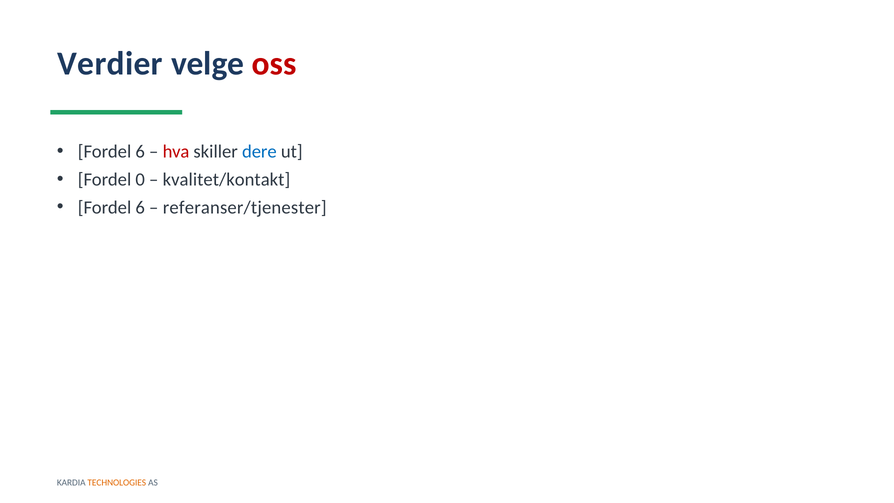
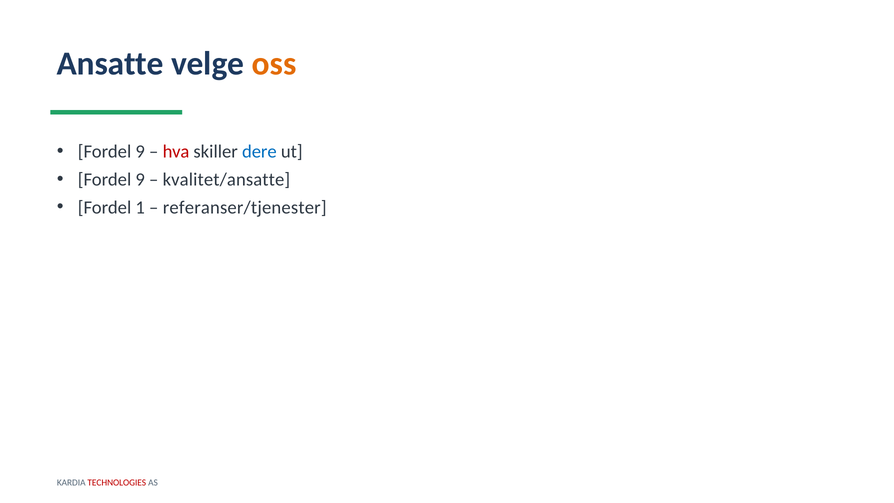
Verdier: Verdier -> Ansatte (110, 64)
oss colour: red -> orange (274, 64)
6: 6 -> 9 (140, 151)
0: 0 -> 9 (140, 179)
kvalitet/kontakt: kvalitet/kontakt -> kvalitet/ansatte (226, 179)
6: 6 -> 1 (140, 207)
TECHNOLOGIES colour: orange -> red (117, 483)
